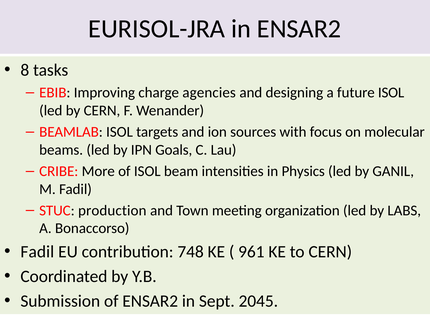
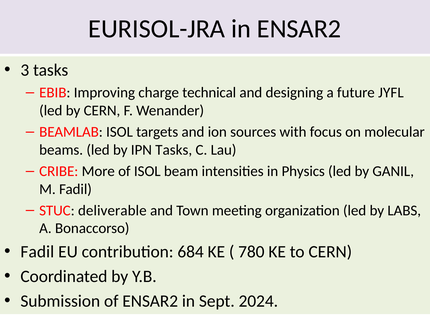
8: 8 -> 3 (25, 70)
agencies: agencies -> technical (209, 93)
future ISOL: ISOL -> JYFL (391, 93)
IPN Goals: Goals -> Tasks (174, 150)
production: production -> deliverable (112, 210)
748: 748 -> 684 (191, 251)
961: 961 -> 780 (251, 251)
2045: 2045 -> 2024 (258, 301)
